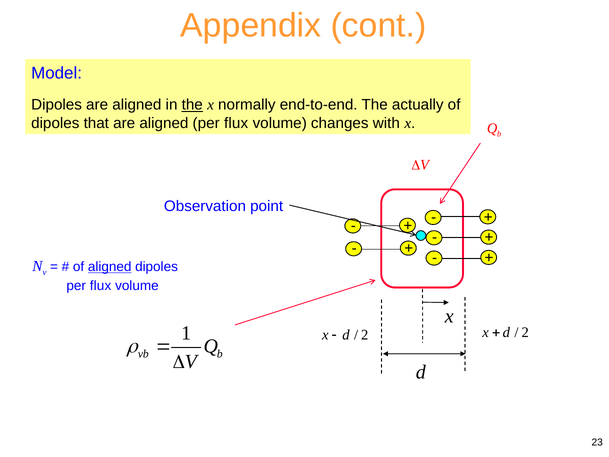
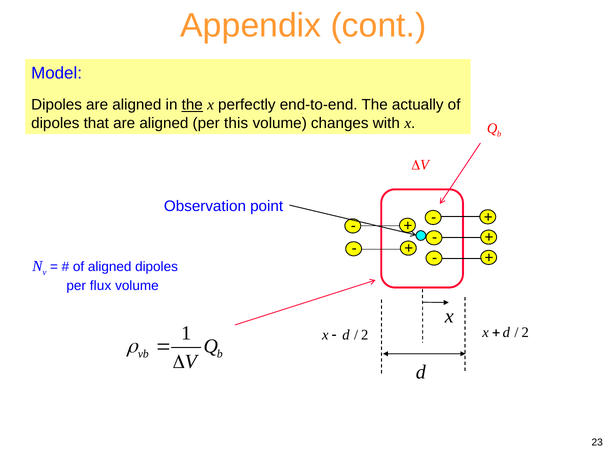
normally: normally -> perfectly (247, 105)
aligned per flux: flux -> this (236, 123)
aligned underline: present -> none (110, 267)
